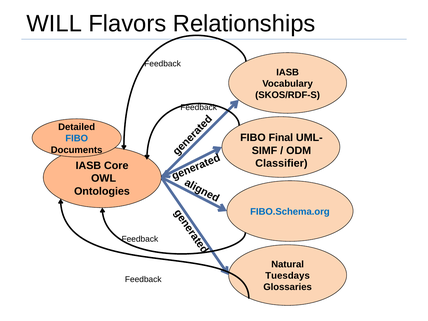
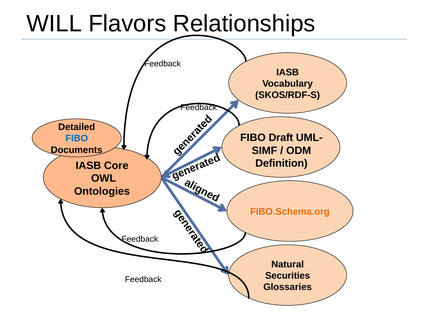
Final: Final -> Draft (281, 138)
Classifier: Classifier -> Definition (281, 163)
FIBO.Schema.org colour: blue -> orange (290, 212)
Tuesdays: Tuesdays -> Securities (288, 276)
